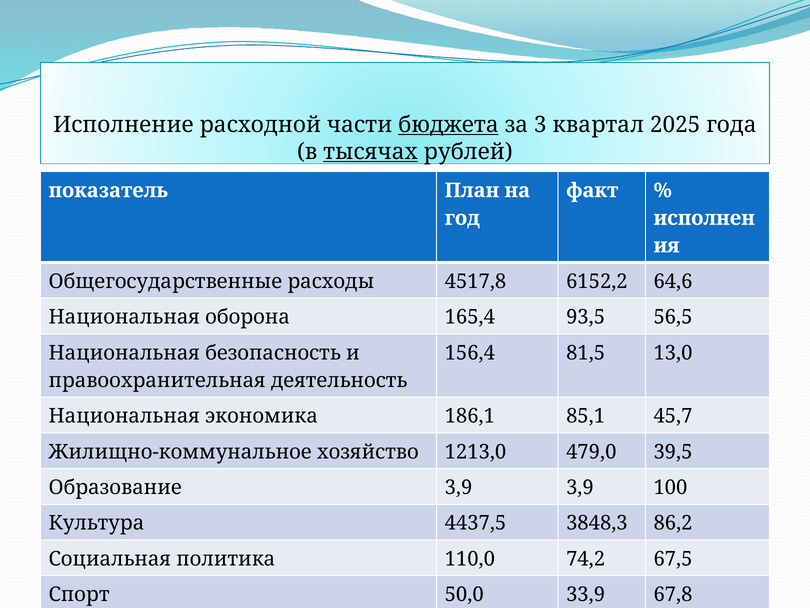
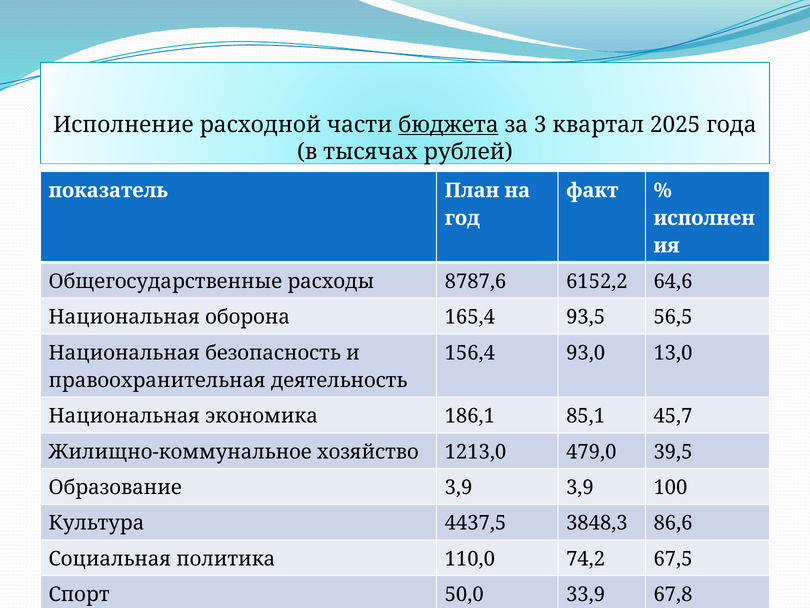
тысячах underline: present -> none (370, 152)
4517,8: 4517,8 -> 8787,6 (476, 281)
81,5: 81,5 -> 93,0 (586, 353)
86,2: 86,2 -> 86,6 (673, 523)
